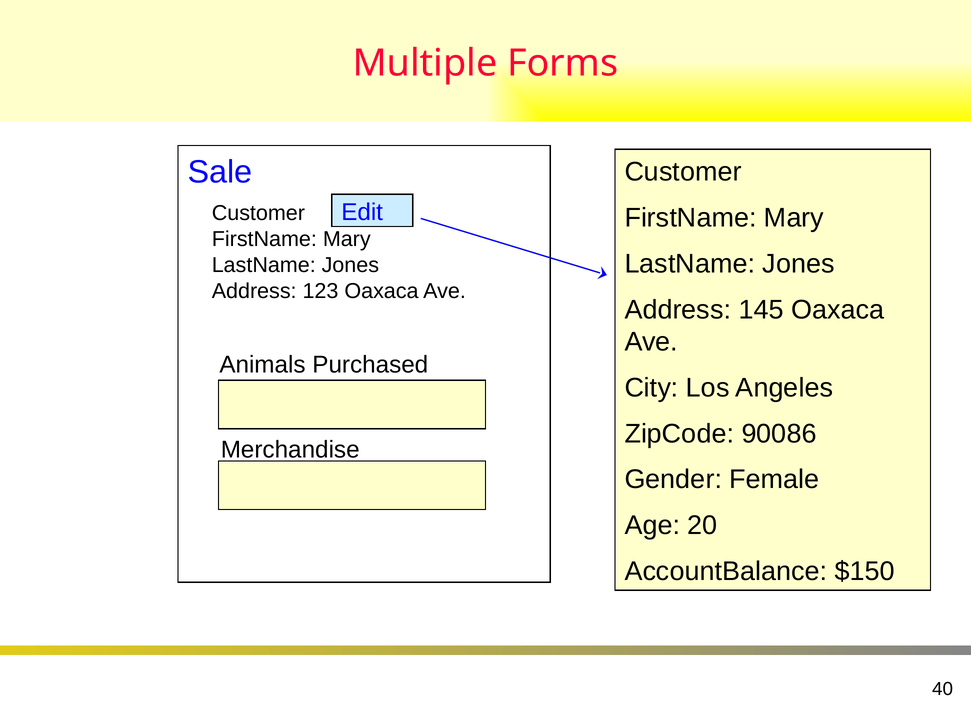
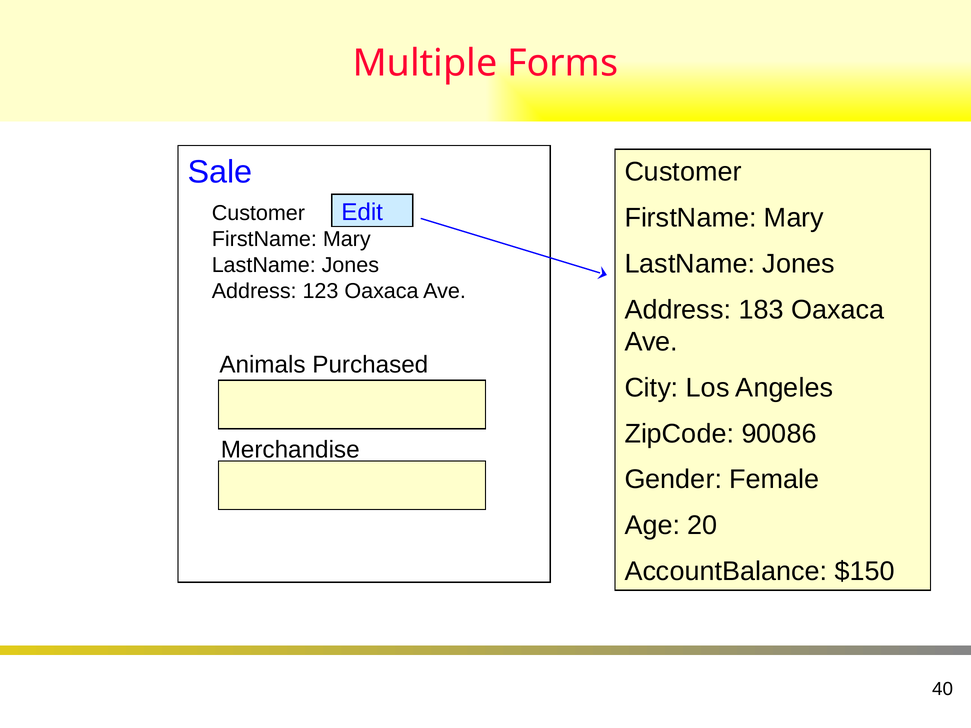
145: 145 -> 183 (761, 310)
